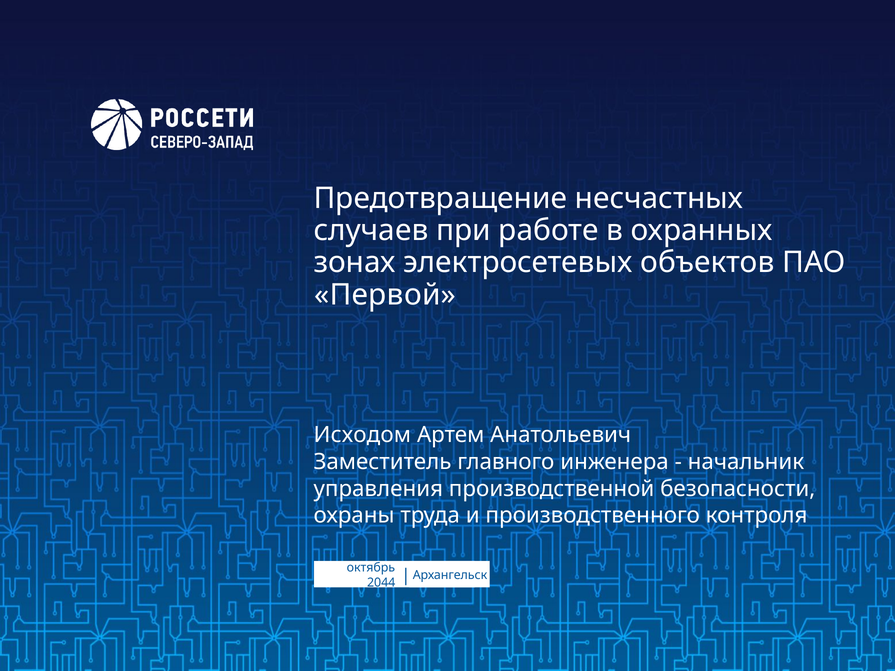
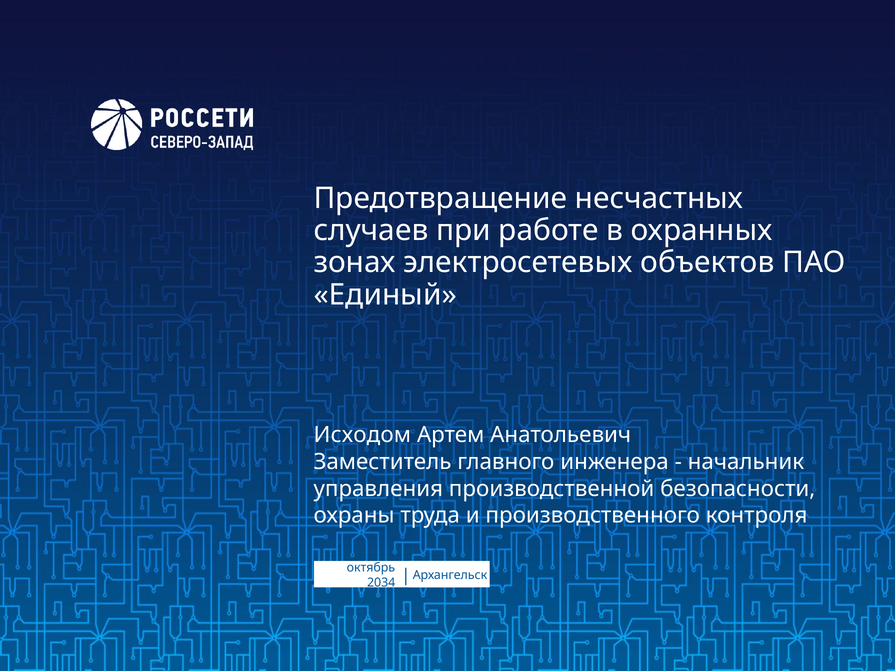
Первой: Первой -> Единый (385, 295)
2044: 2044 -> 2034 (381, 583)
